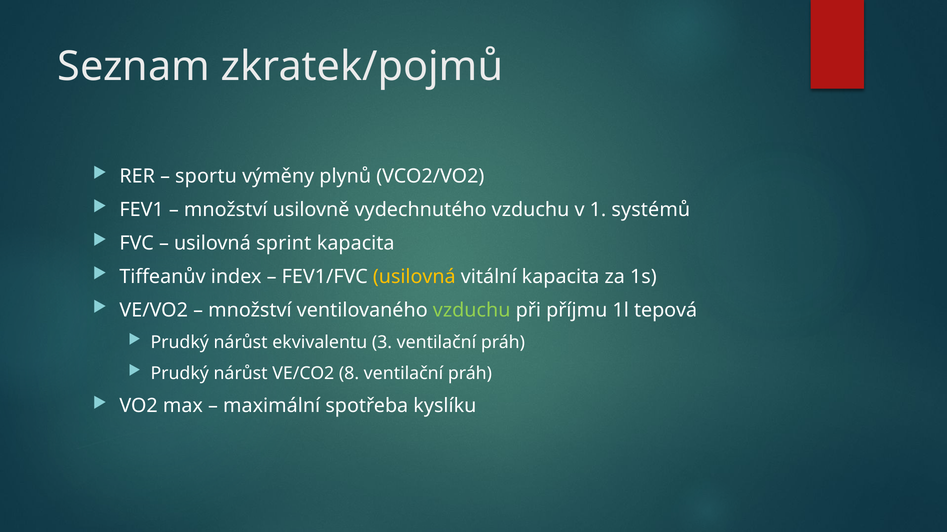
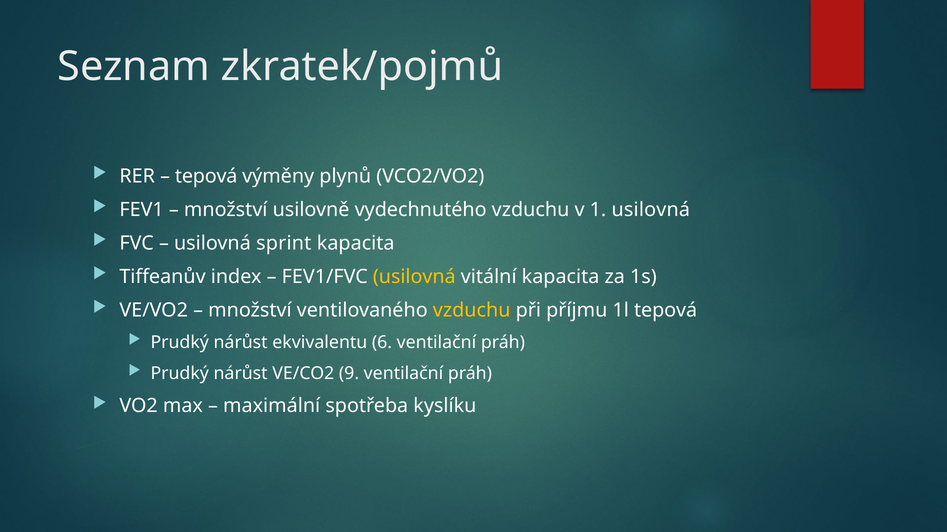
sportu: sportu -> tepová (206, 176)
1 systémů: systémů -> usilovná (651, 210)
vzduchu colour: light green -> yellow (472, 310)
3: 3 -> 6 (382, 343)
8: 8 -> 9 (349, 374)
